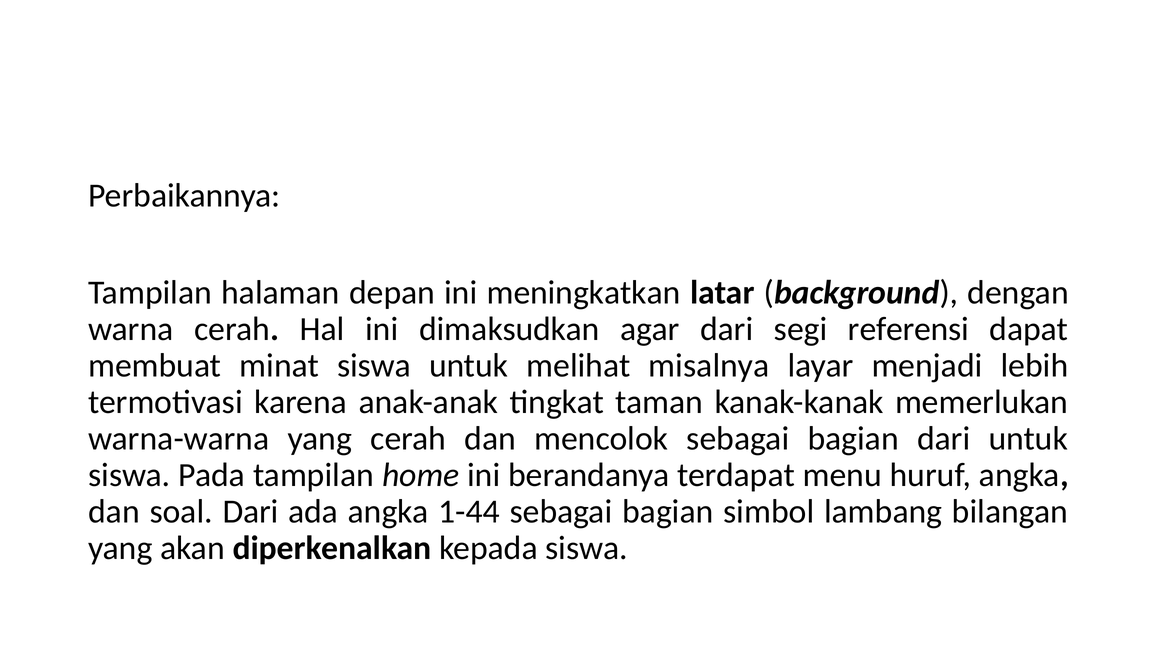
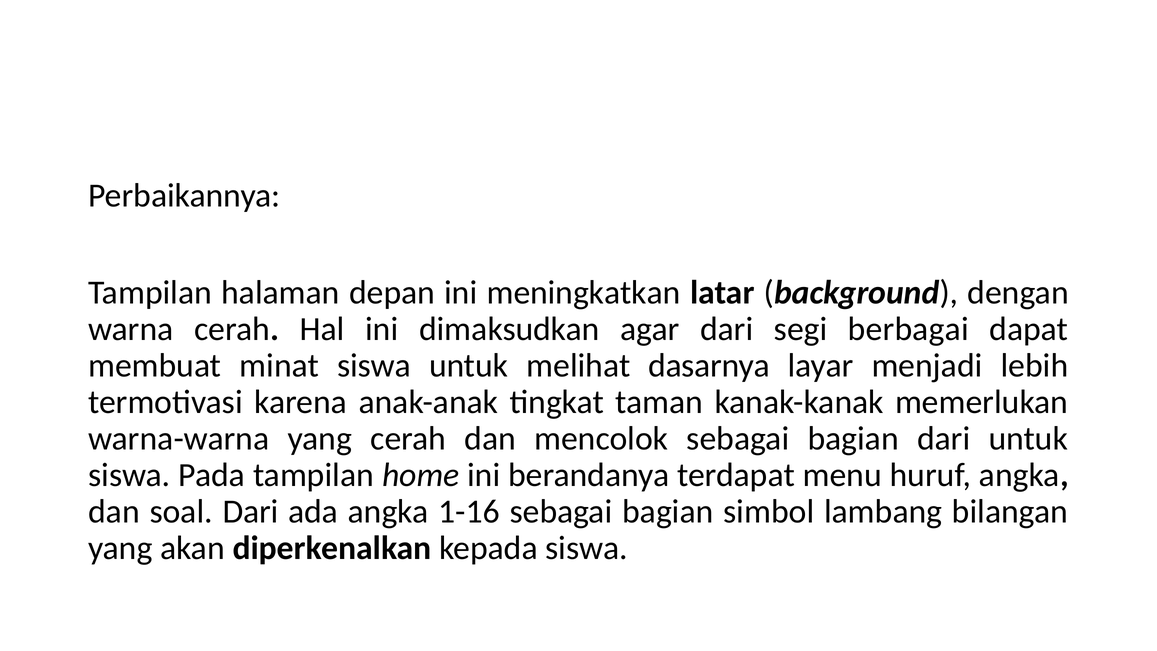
referensi: referensi -> berbagai (908, 329)
misalnya: misalnya -> dasarnya (709, 366)
1-44: 1-44 -> 1-16 (469, 511)
